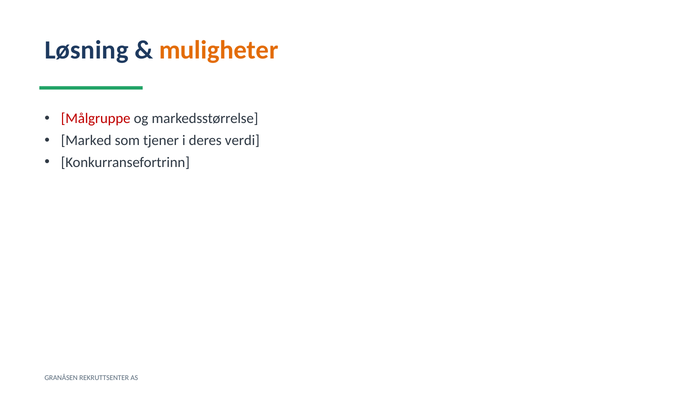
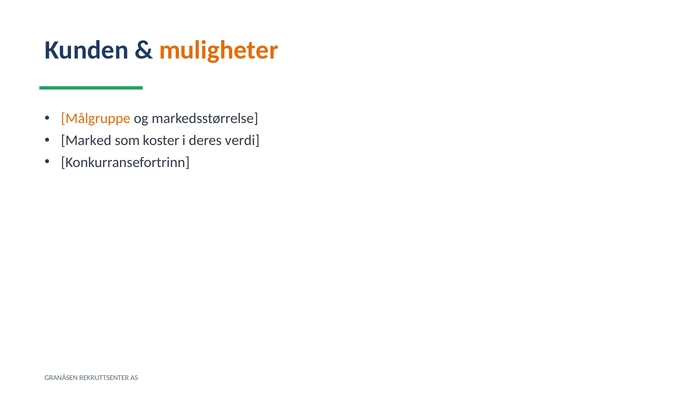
Løsning: Løsning -> Kunden (87, 50)
Målgruppe colour: red -> orange (96, 119)
tjener: tjener -> koster (161, 140)
